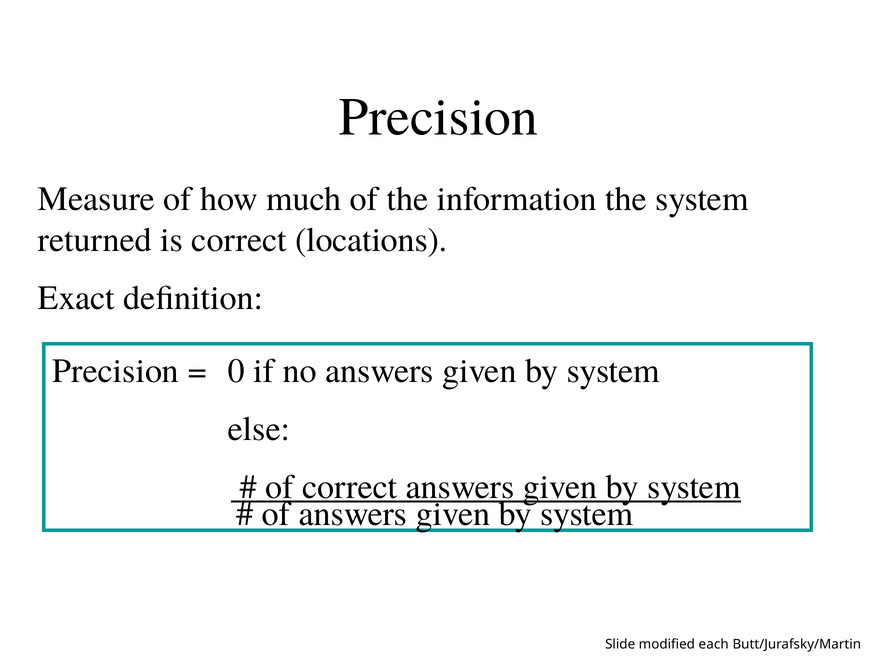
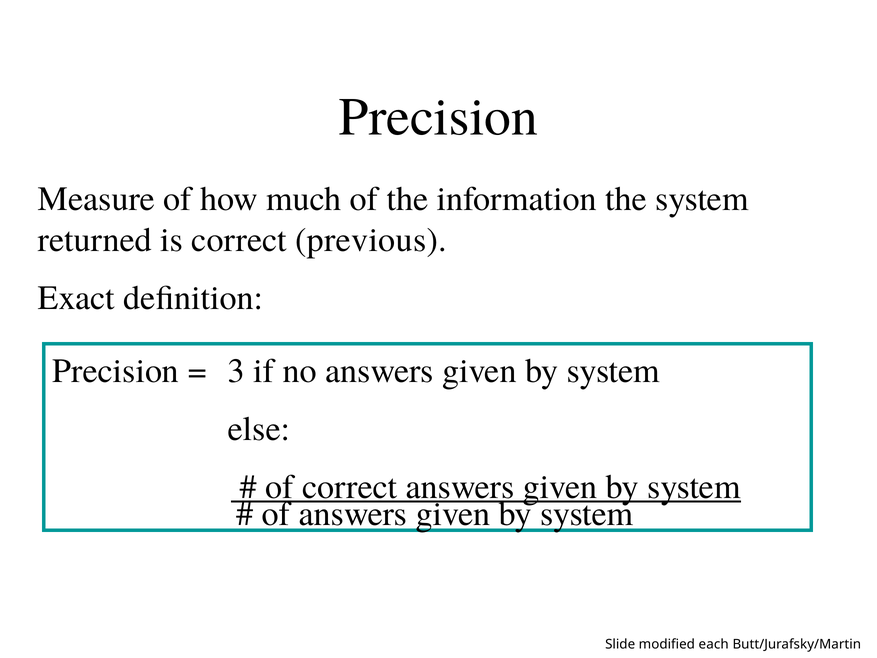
locations: locations -> previous (371, 240)
0: 0 -> 3 (236, 371)
